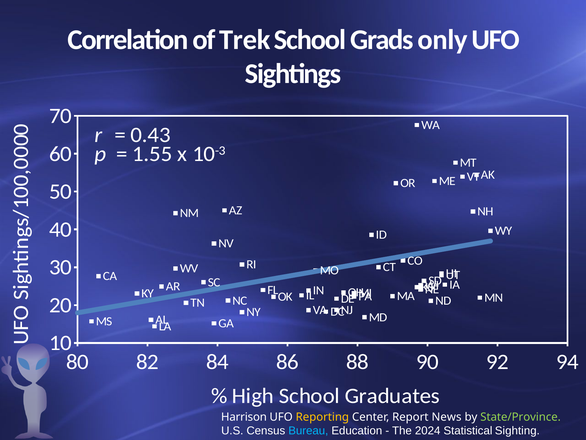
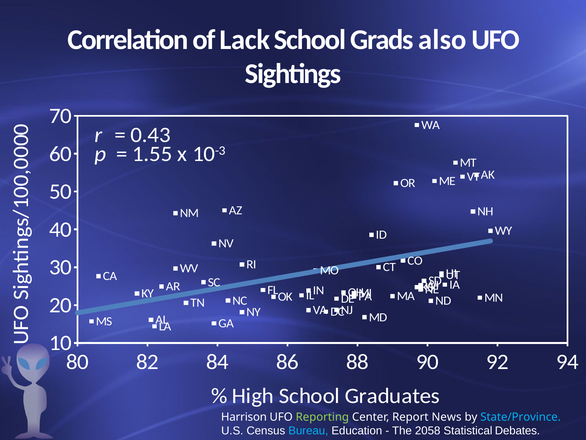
Trek: Trek -> Lack (245, 40)
only: only -> also (442, 40)
Reporting colour: yellow -> light green (322, 416)
State/Province colour: light green -> light blue (521, 416)
2024: 2024 -> 2058 (428, 430)
Sighting: Sighting -> Debates (517, 430)
